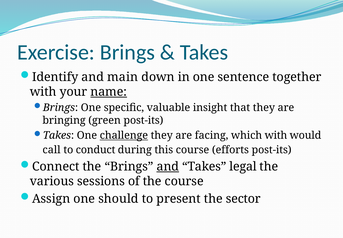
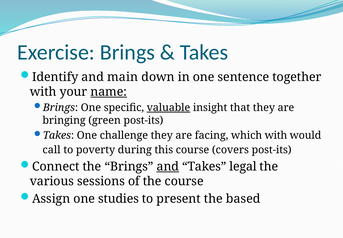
valuable underline: none -> present (168, 107)
challenge underline: present -> none (124, 135)
conduct: conduct -> poverty (96, 150)
efforts: efforts -> covers (230, 150)
should: should -> studies (119, 198)
sector: sector -> based (243, 198)
